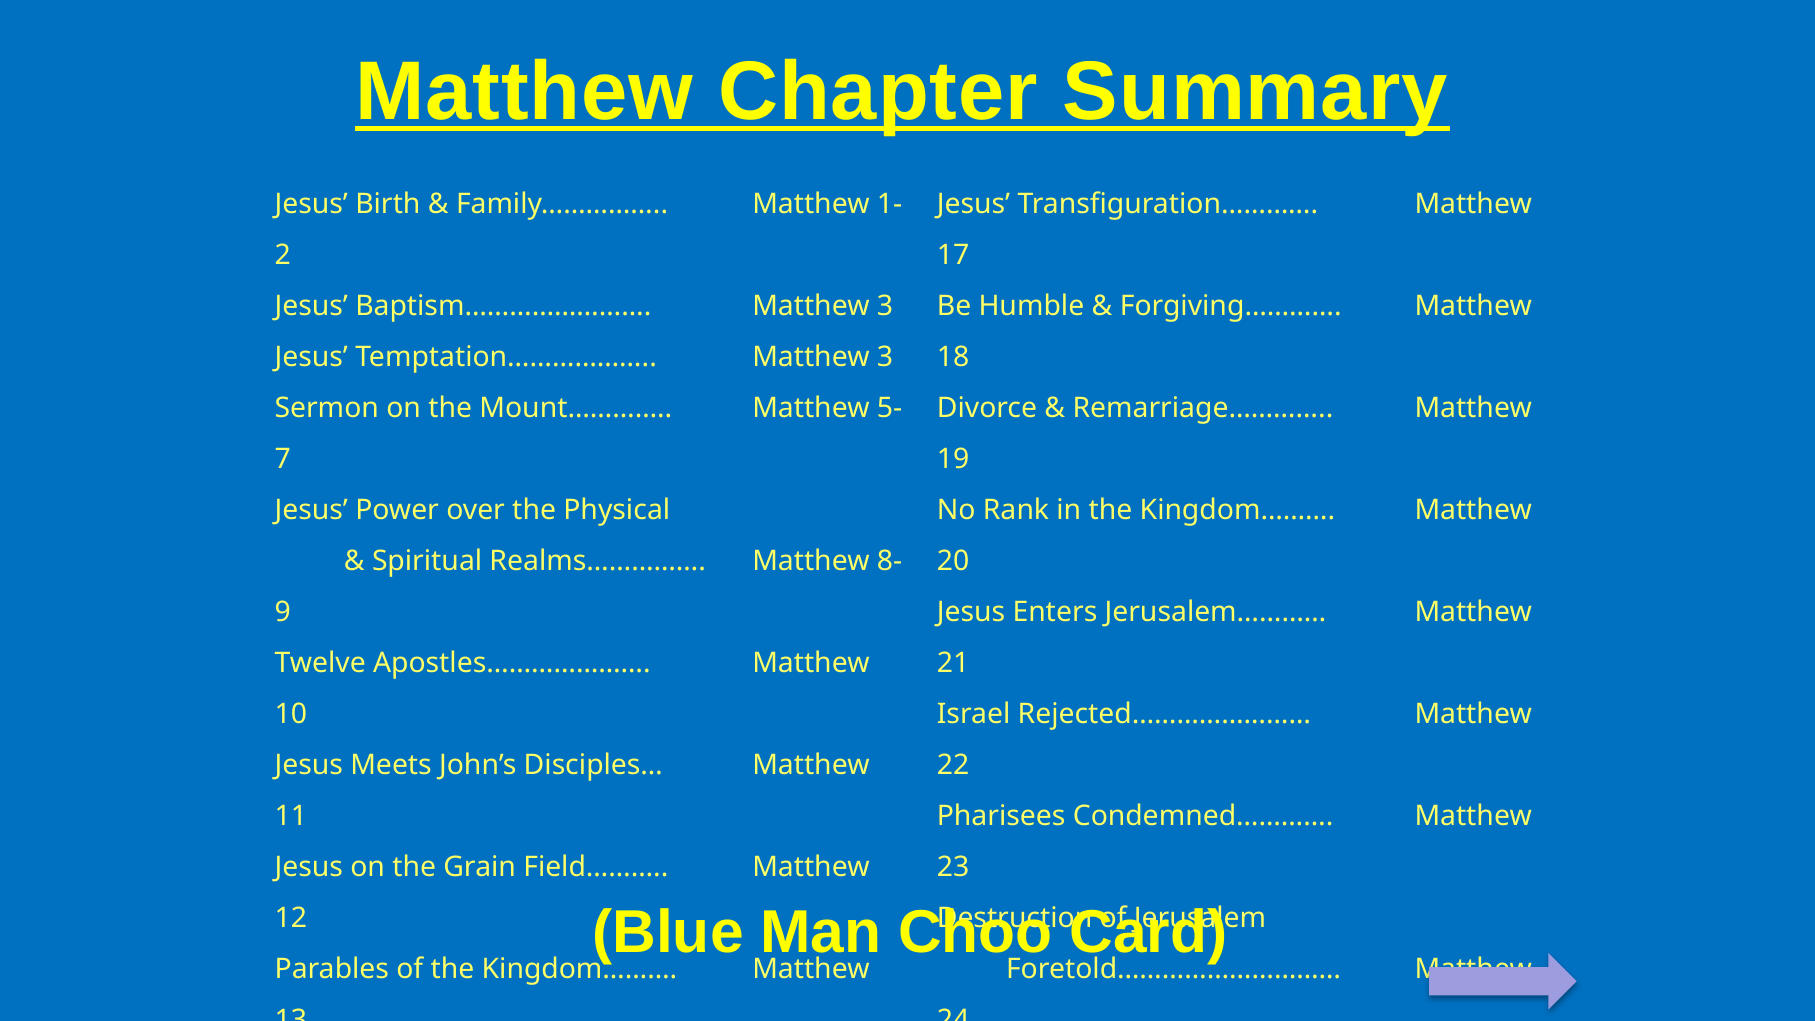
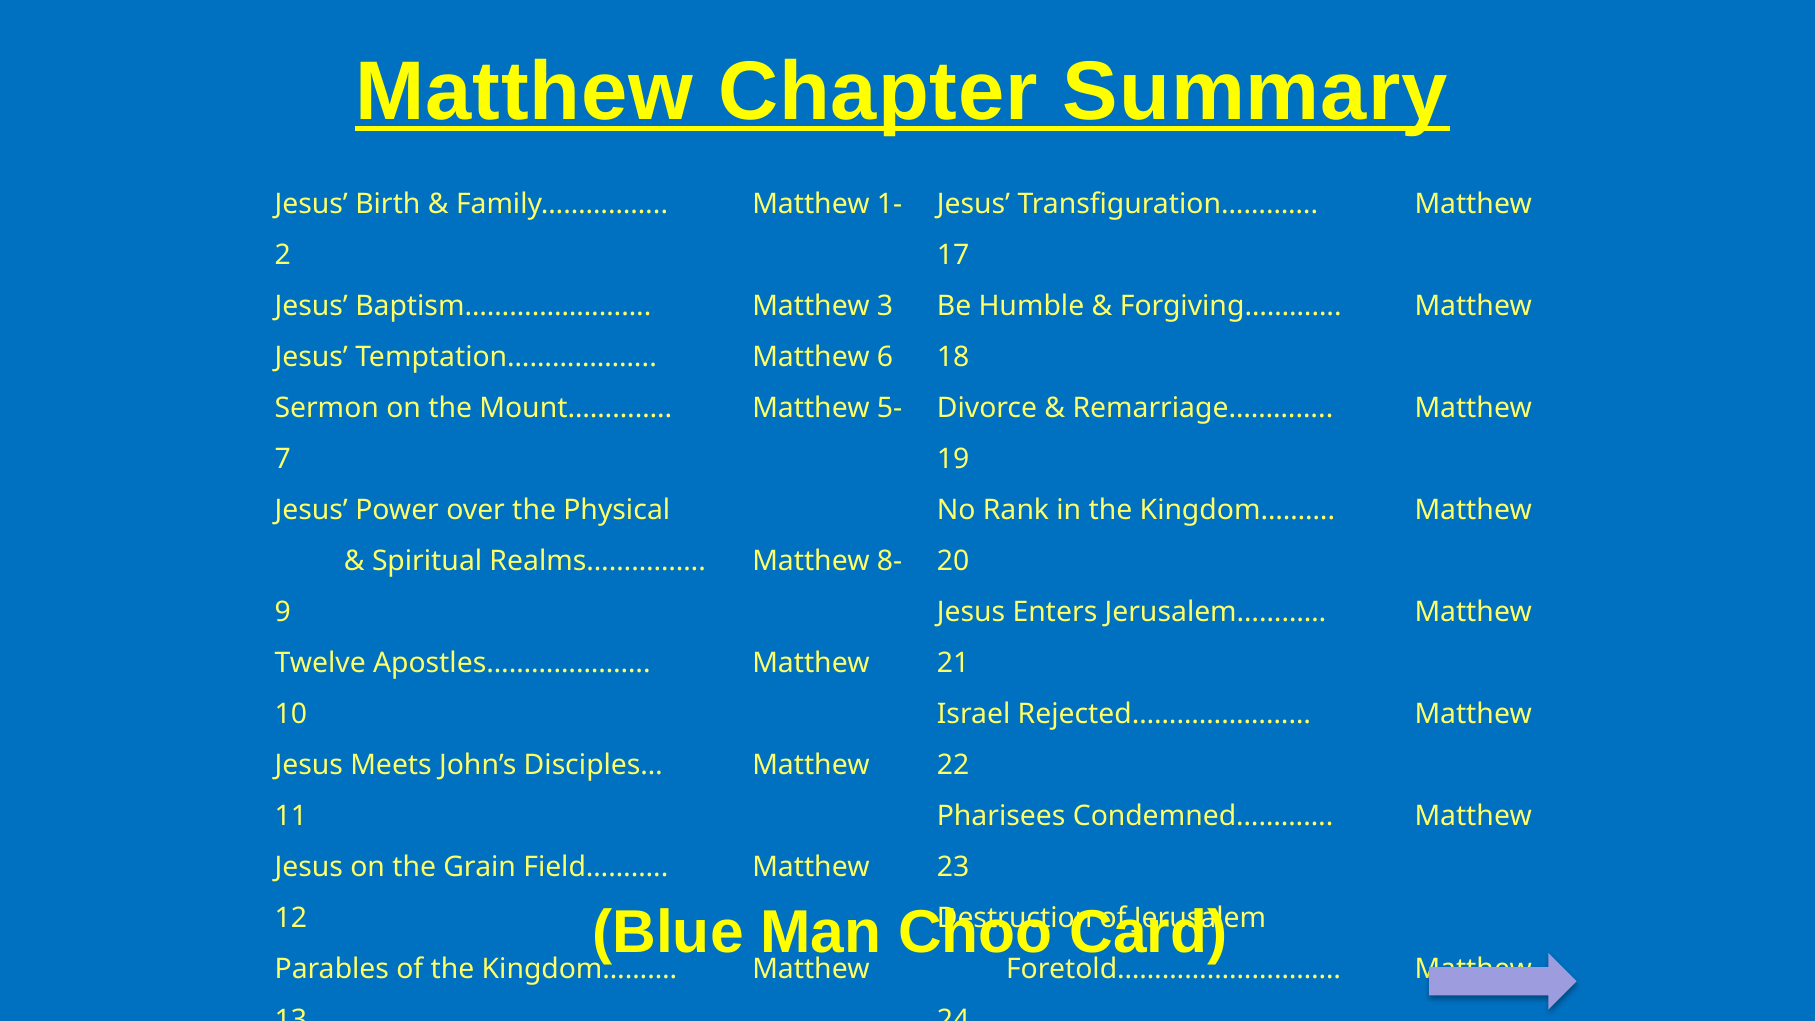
Temptation……………… Matthew 3: 3 -> 6 (885, 357)
